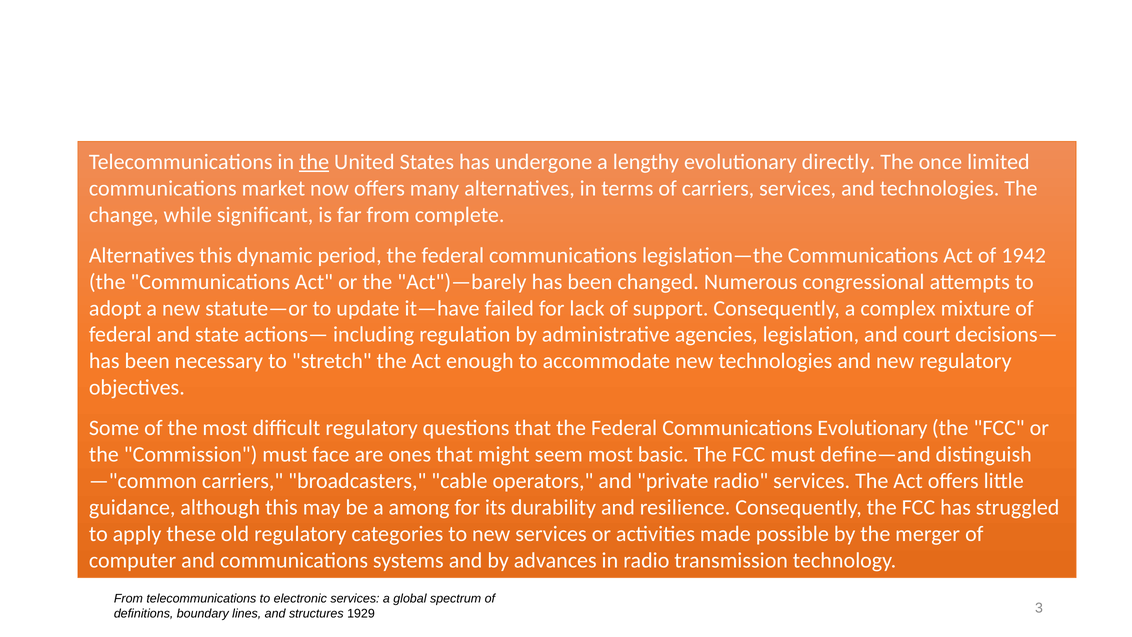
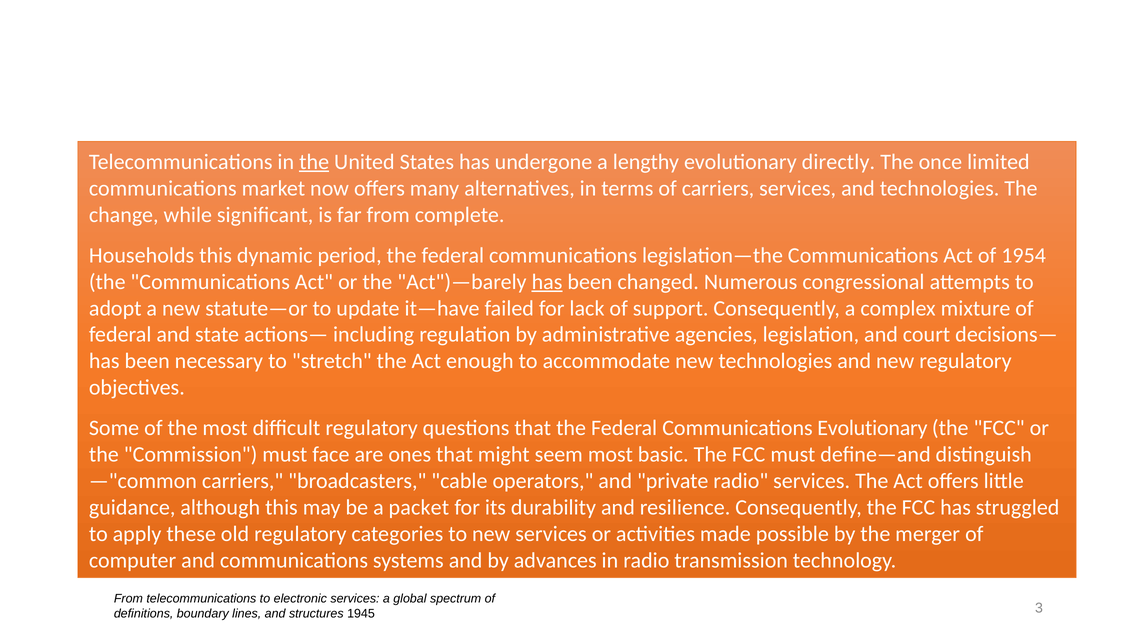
Alternatives: Alternatives -> Households (142, 255)
1942: 1942 -> 1954 (1024, 255)
has underline: none -> present (547, 282)
among: among -> packet (419, 507)
1929: 1929 -> 1945 (361, 614)
